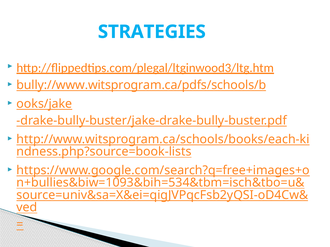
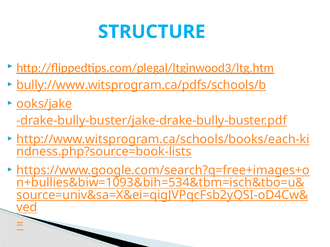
STRATEGIES: STRATEGIES -> STRUCTURE (152, 32)
